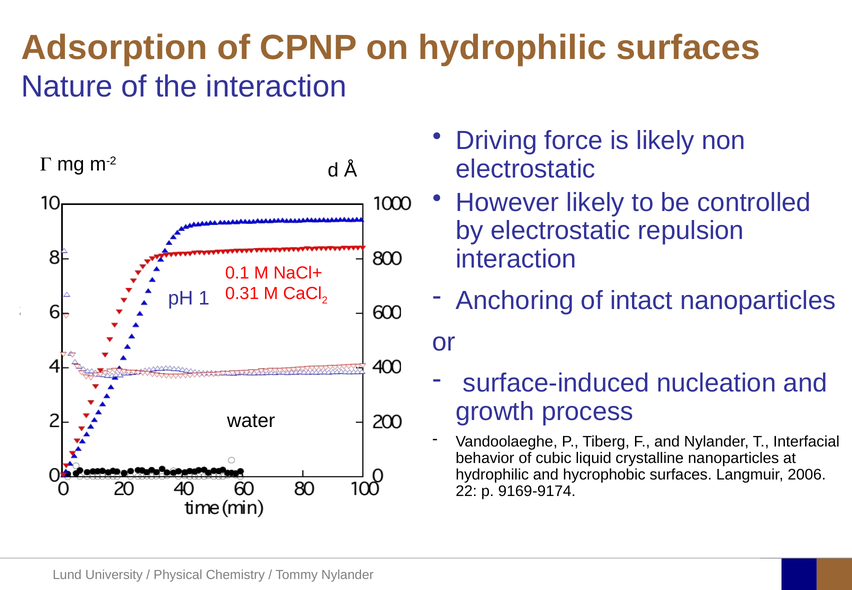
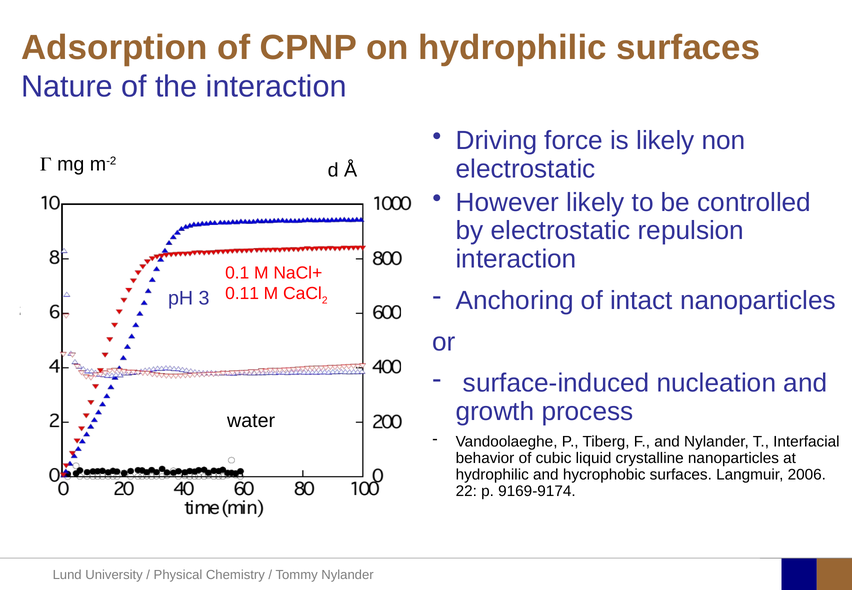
0.31: 0.31 -> 0.11 (242, 294)
1: 1 -> 3 (204, 298)
